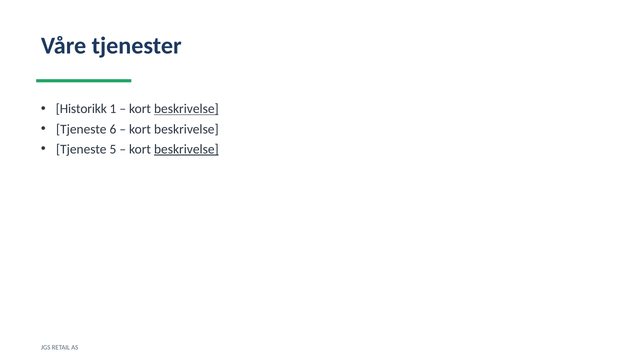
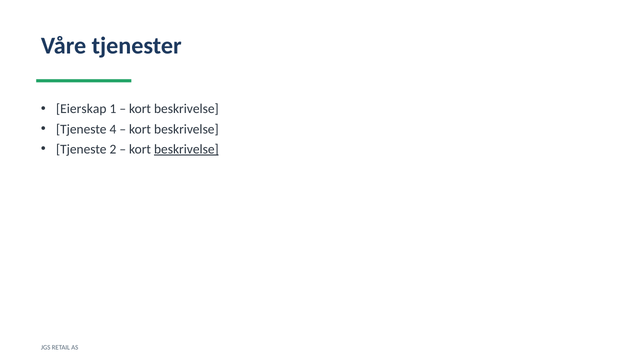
Historikk: Historikk -> Eierskap (81, 109)
beskrivelse underline: present -> none (186, 109)
6: 6 -> 4 (113, 129)
5: 5 -> 2 (113, 149)
